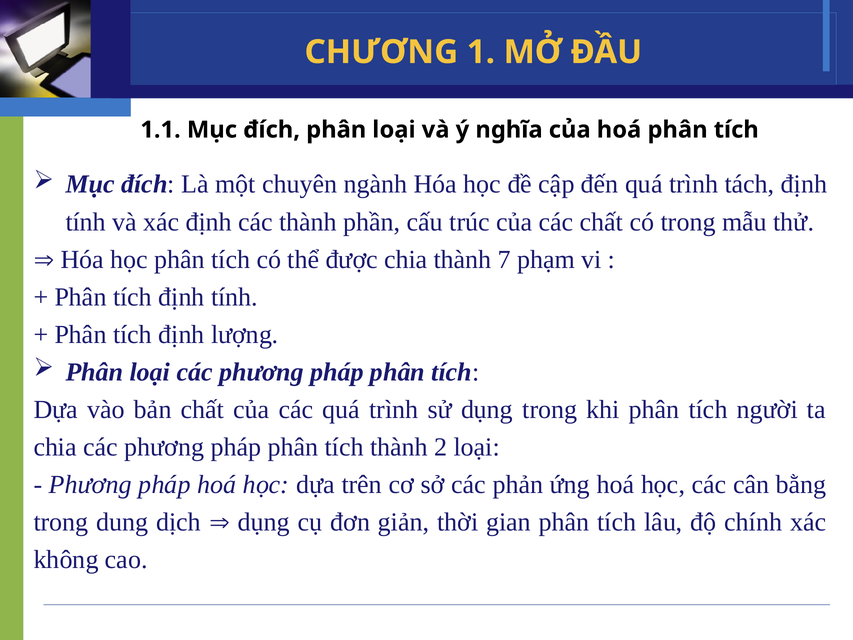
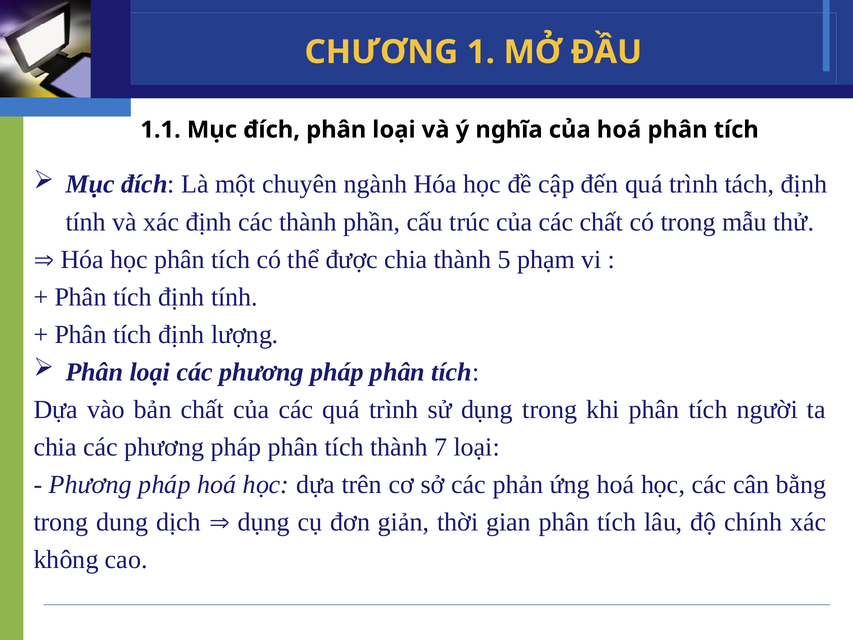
7: 7 -> 5 (504, 259)
2: 2 -> 7 (441, 447)
